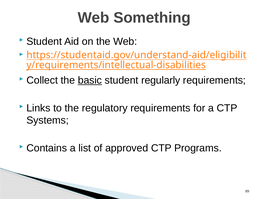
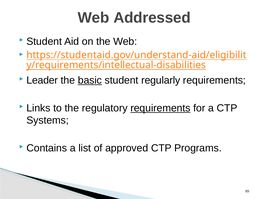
Something: Something -> Addressed (152, 18)
Collect: Collect -> Leader (42, 80)
requirements underline: none -> present (160, 108)
